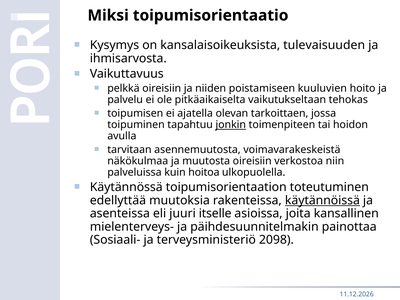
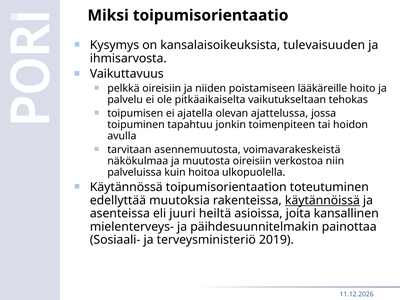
kuuluvien: kuuluvien -> lääkäreille (322, 88)
tarkoittaen: tarkoittaen -> ajattelussa (280, 113)
jonkin underline: present -> none (231, 125)
itselle: itselle -> heiltä (215, 214)
2098: 2098 -> 2019 (276, 240)
